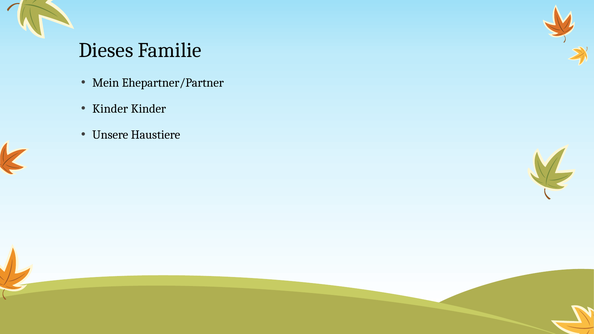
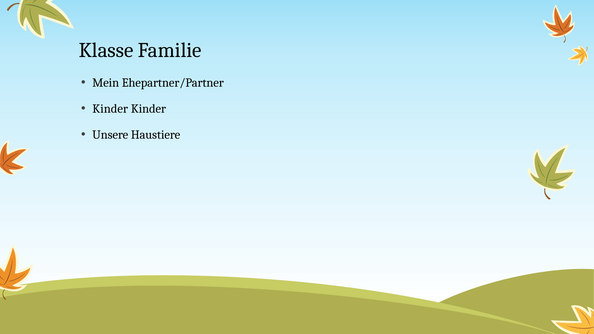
Dieses: Dieses -> Klasse (106, 50)
